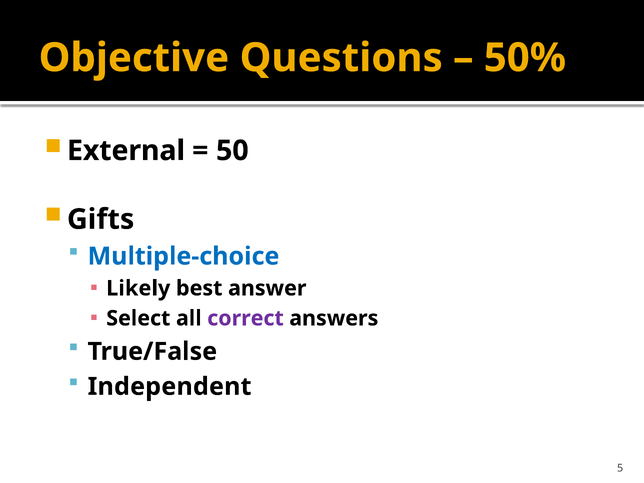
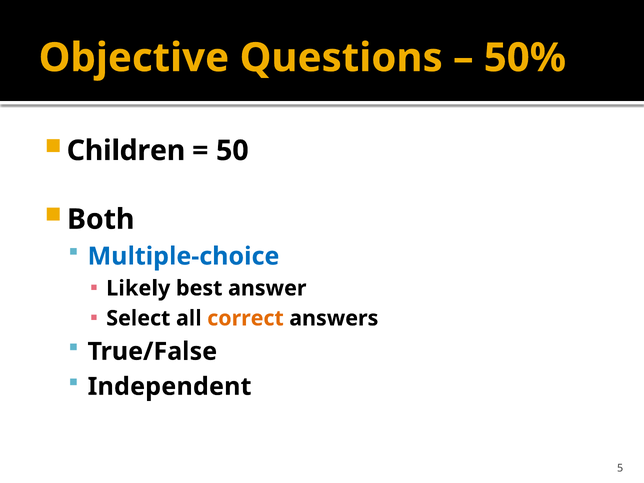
External: External -> Children (126, 151)
Gifts: Gifts -> Both (101, 219)
correct colour: purple -> orange (245, 318)
